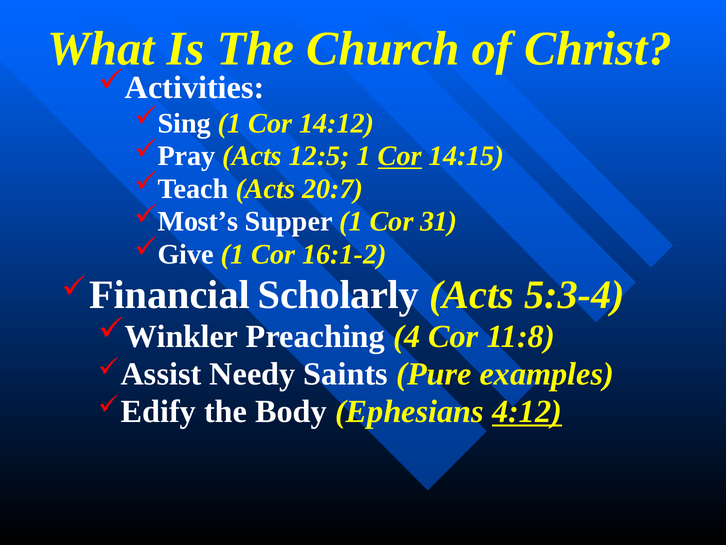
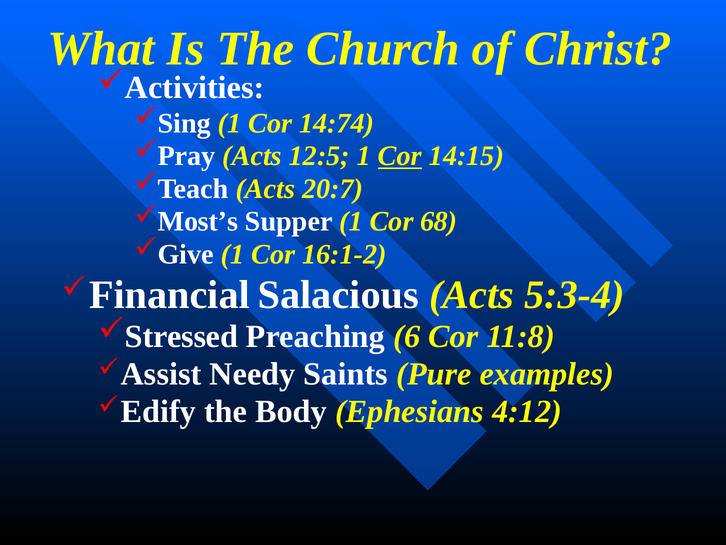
14:12: 14:12 -> 14:74 (337, 123)
31: 31 -> 68 (439, 221)
Scholarly: Scholarly -> Salacious (338, 295)
Winkler: Winkler -> Stressed (181, 336)
4: 4 -> 6 (407, 336)
4:12 underline: present -> none (527, 411)
